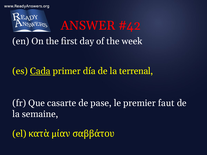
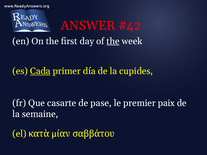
the underline: none -> present (113, 41)
terrenal: terrenal -> cupides (136, 71)
faut: faut -> paix (166, 103)
